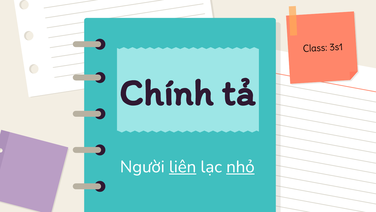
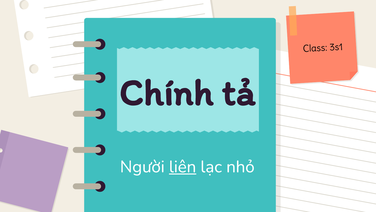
nhỏ underline: present -> none (240, 166)
